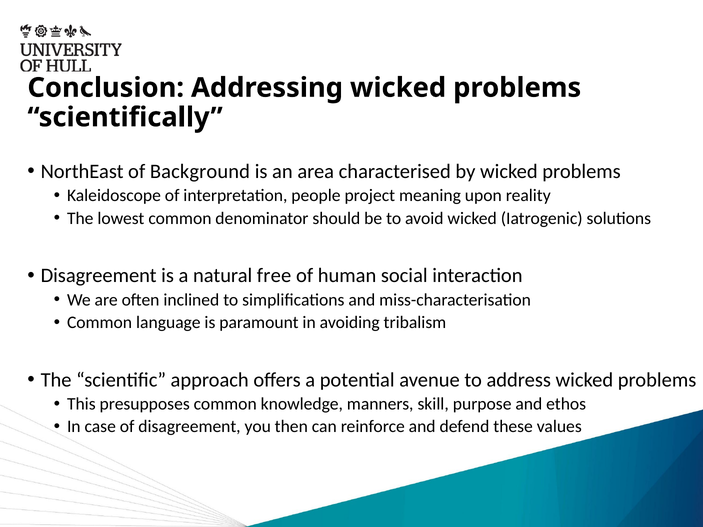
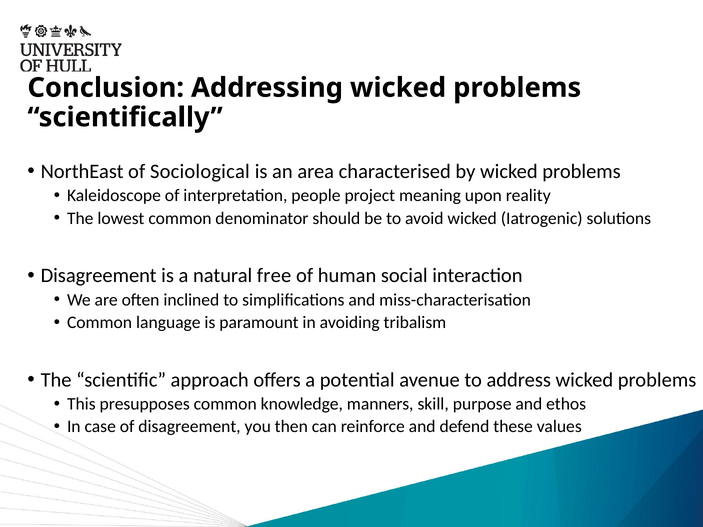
Background: Background -> Sociological (200, 171)
